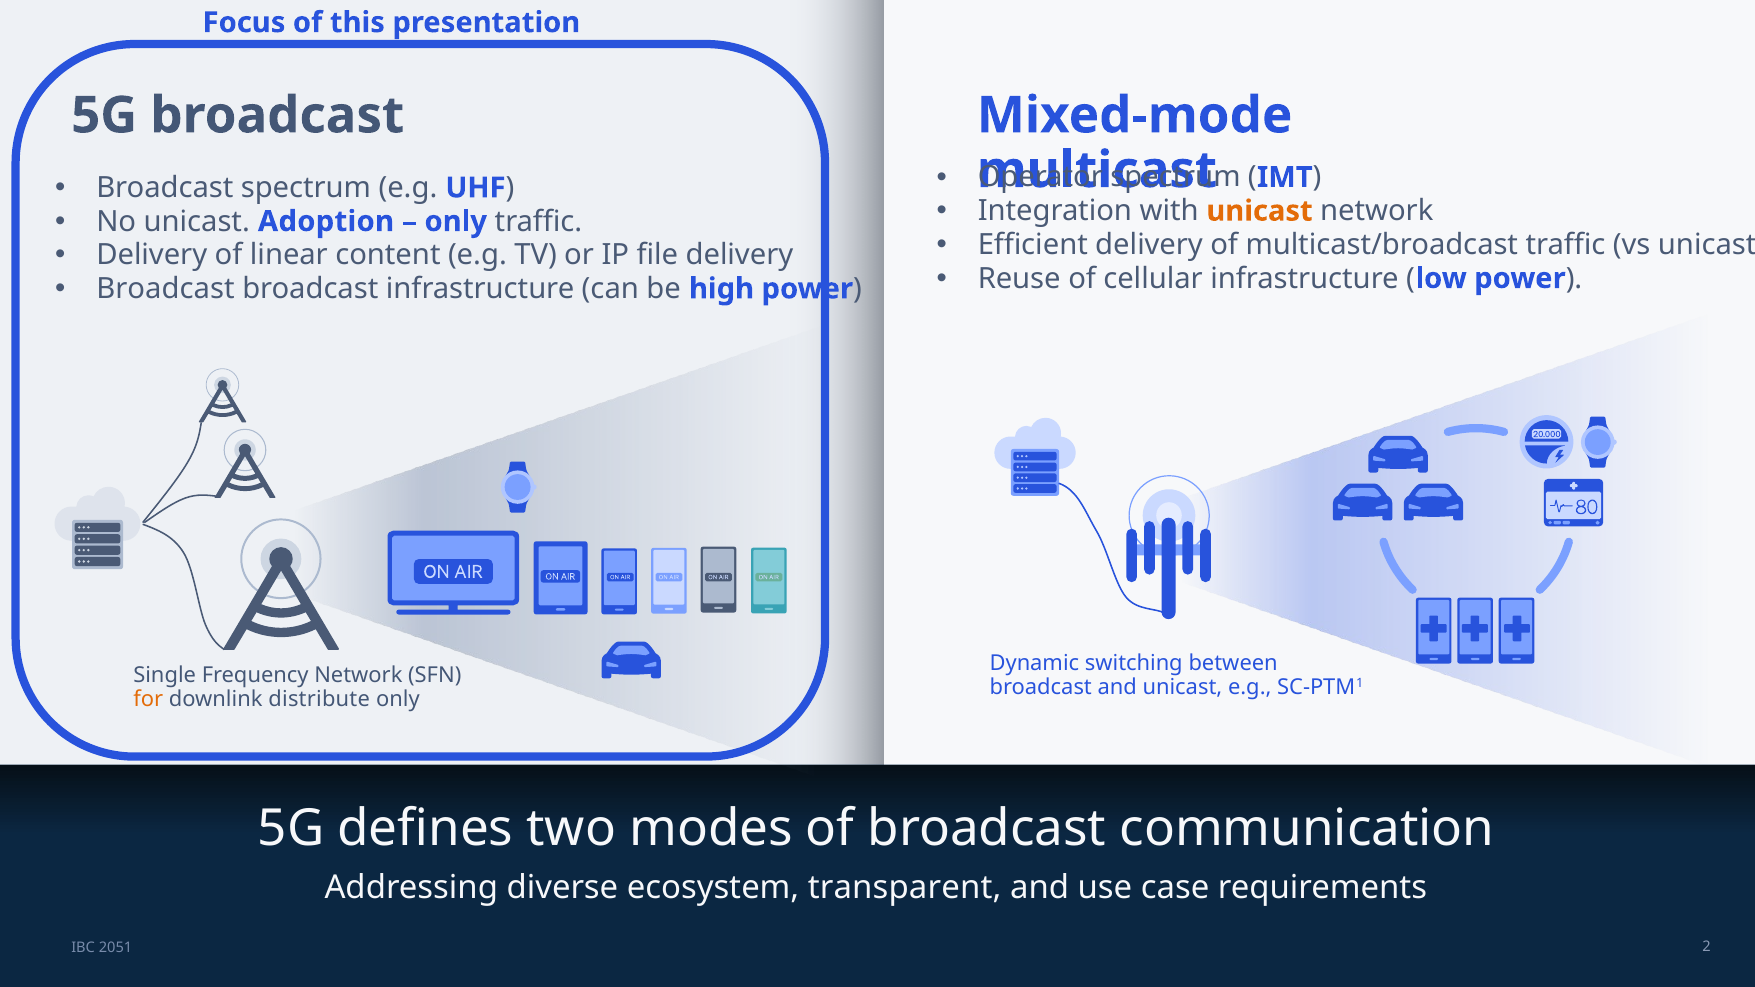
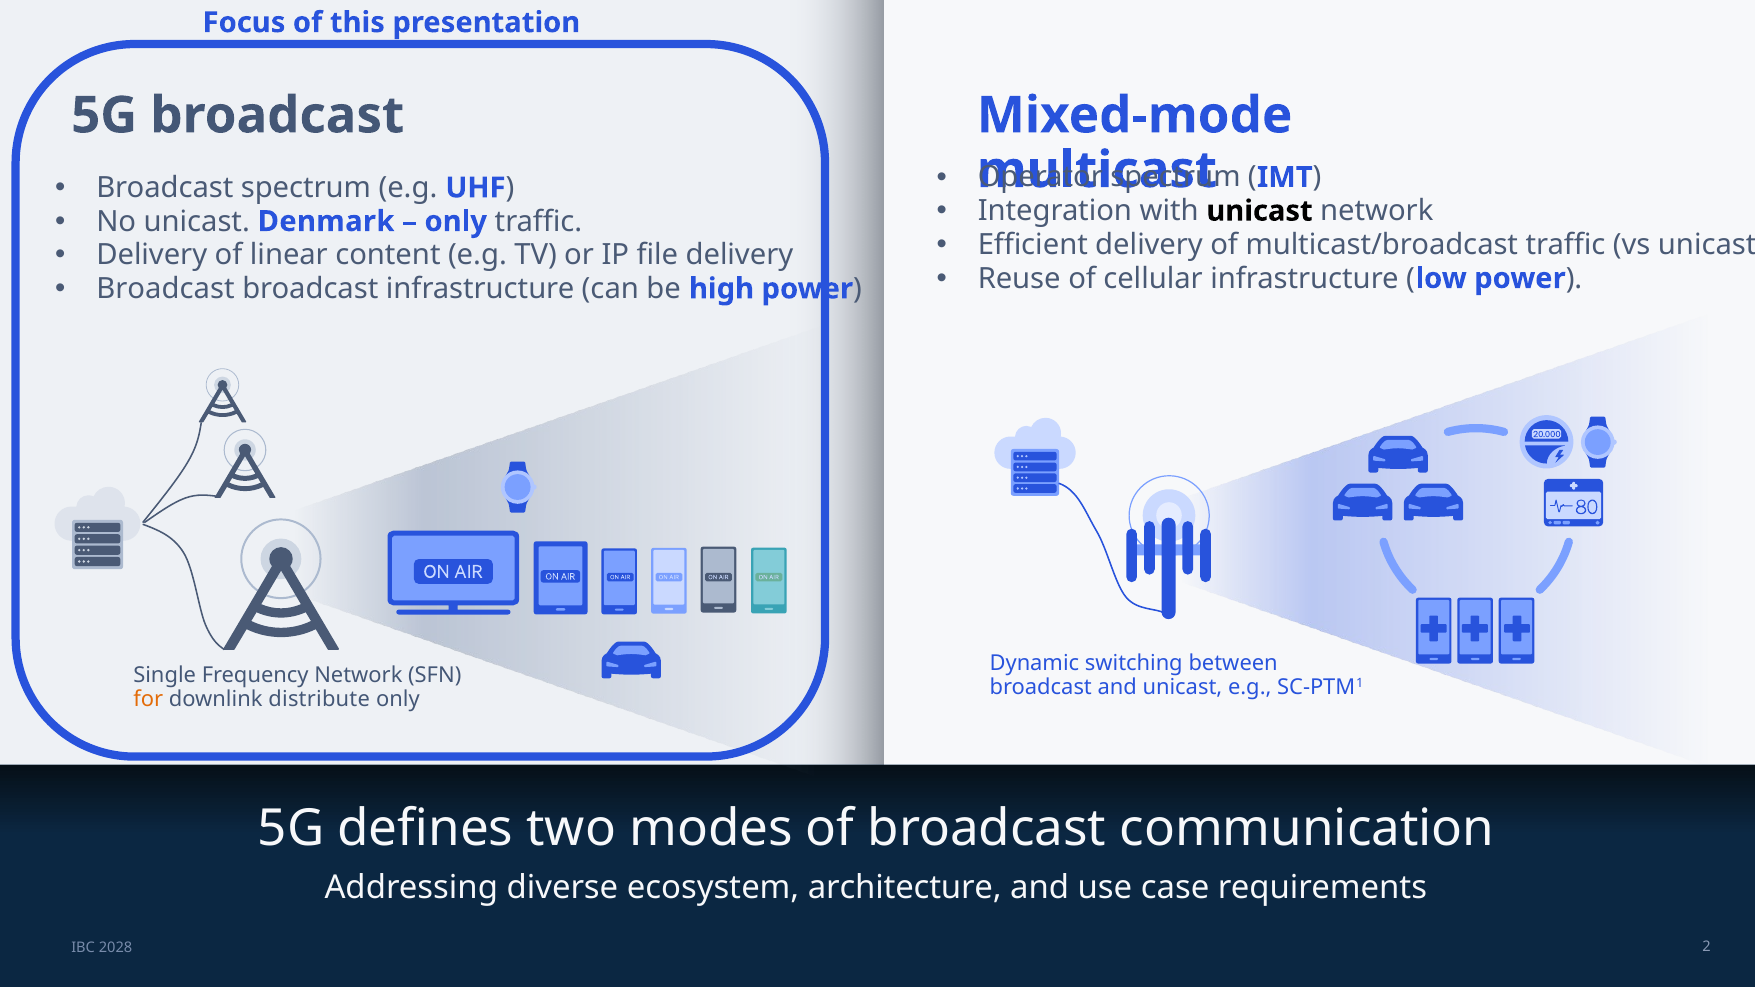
unicast colour: orange -> black (1260, 211)
Adoption: Adoption -> Denmark (326, 221)
transparent: transparent -> architecture (905, 888)
2051: 2051 -> 2028 (116, 948)
